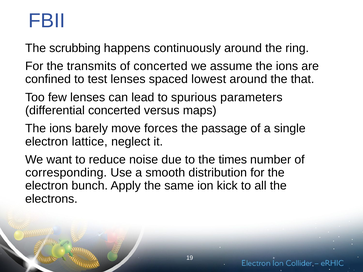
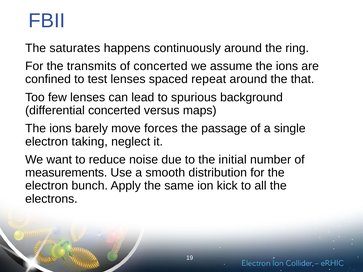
scrubbing: scrubbing -> saturates (75, 48)
lowest: lowest -> repeat (209, 79)
parameters: parameters -> background (251, 97)
lattice: lattice -> taking (90, 142)
times: times -> initial (233, 160)
corresponding: corresponding -> measurements (66, 173)
